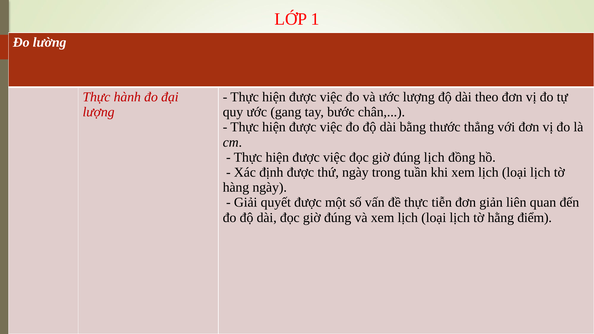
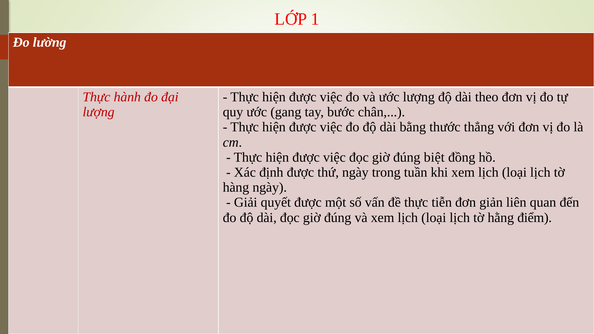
đúng lịch: lịch -> biệt (434, 157)
